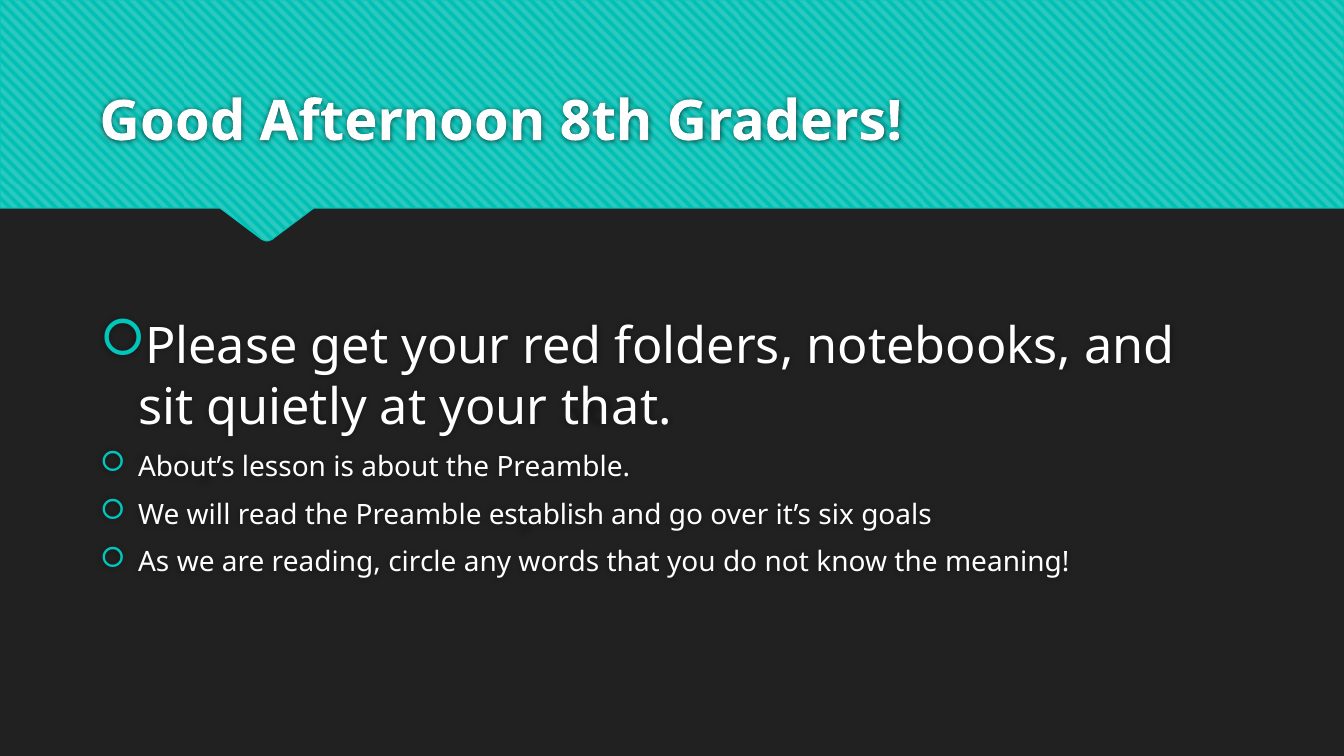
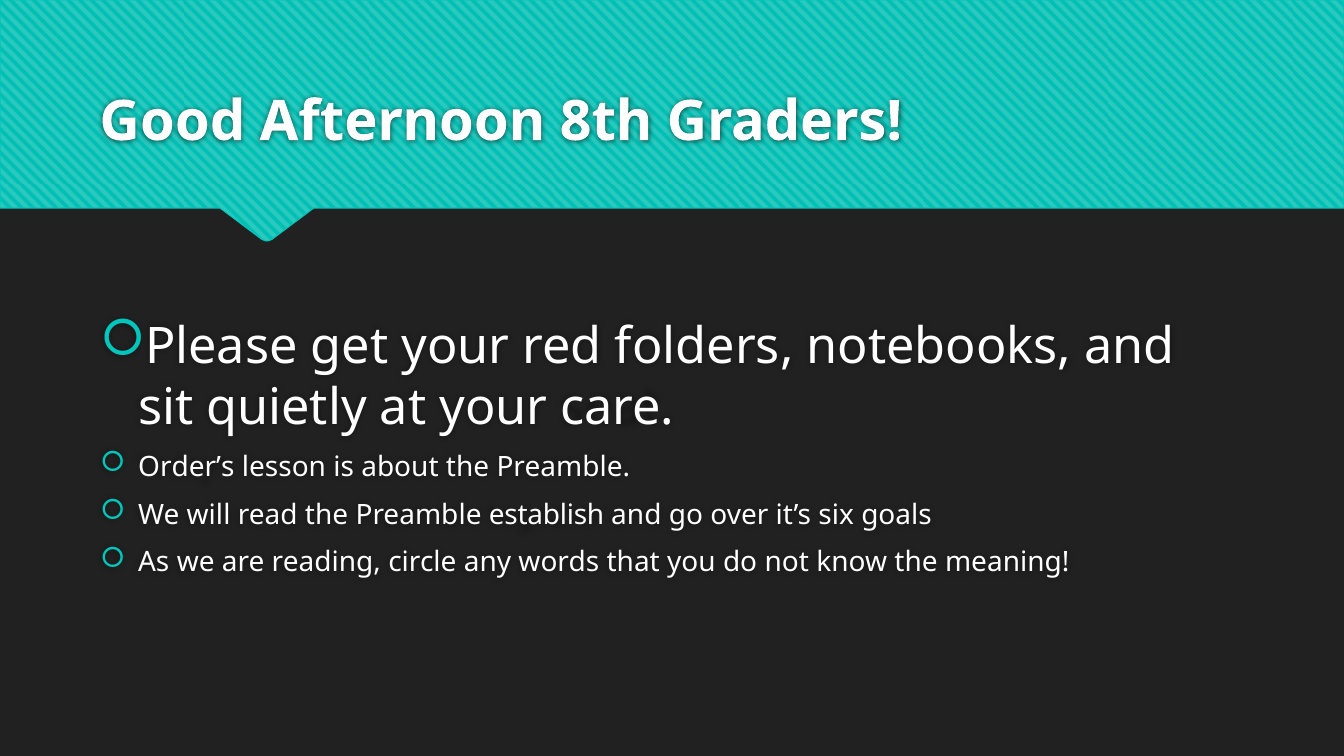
your that: that -> care (617, 408)
About’s: About’s -> Order’s (186, 467)
